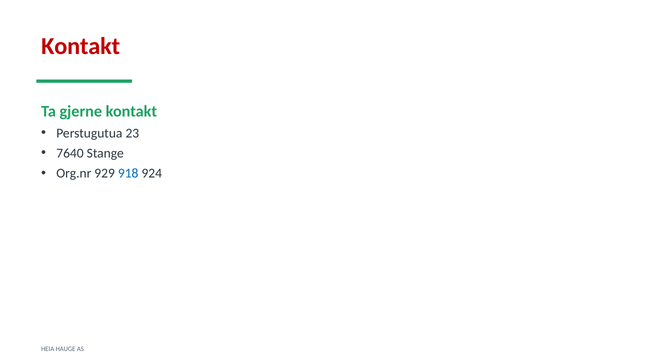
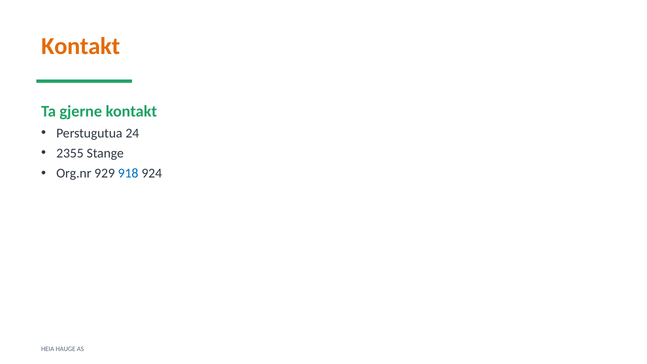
Kontakt colour: red -> orange (81, 46)
23: 23 -> 24 (132, 133)
7640: 7640 -> 2355 (70, 153)
